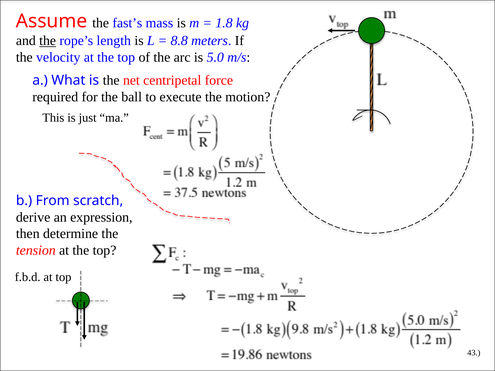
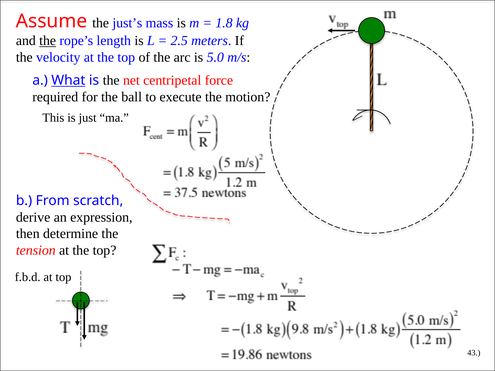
fast’s: fast’s -> just’s (127, 23)
8.8: 8.8 -> 2.5 (179, 41)
What underline: none -> present (68, 81)
